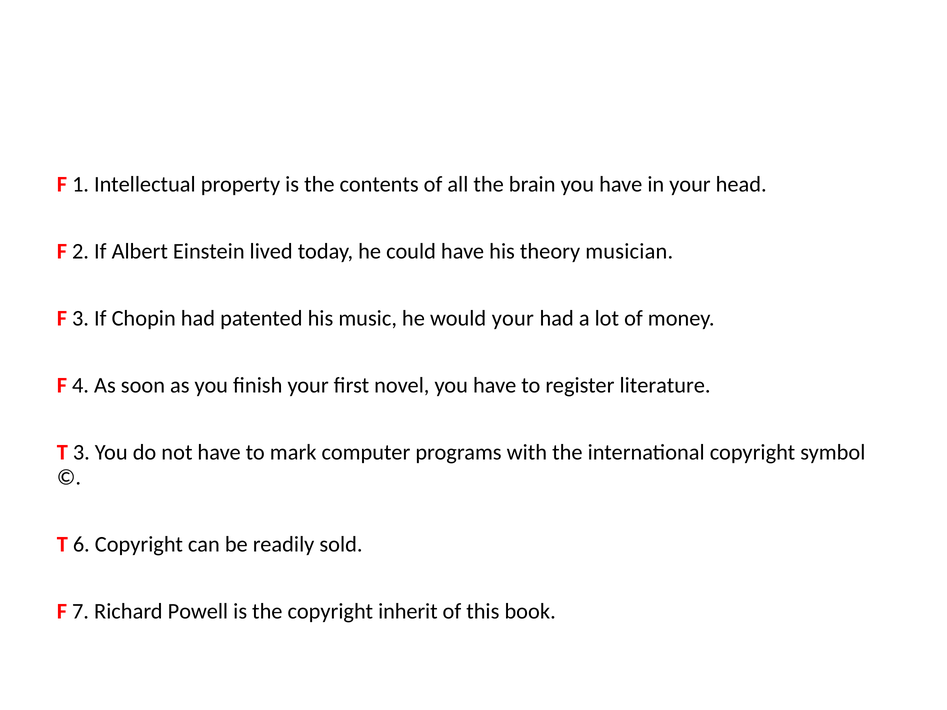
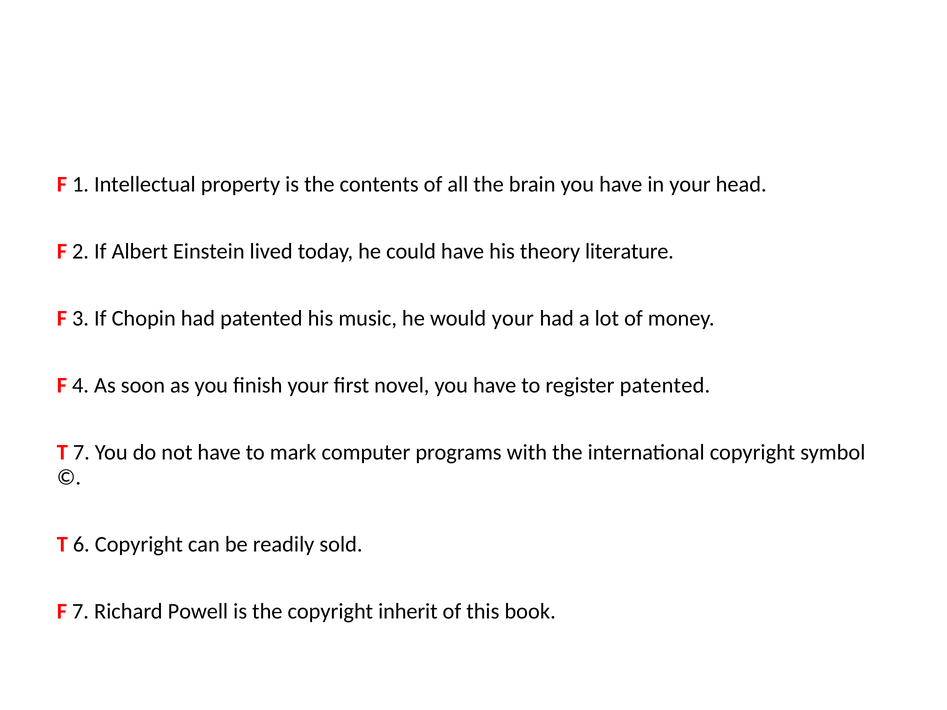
musician: musician -> literature (629, 251)
register literature: literature -> patented (665, 386)
T 3: 3 -> 7 (81, 453)
